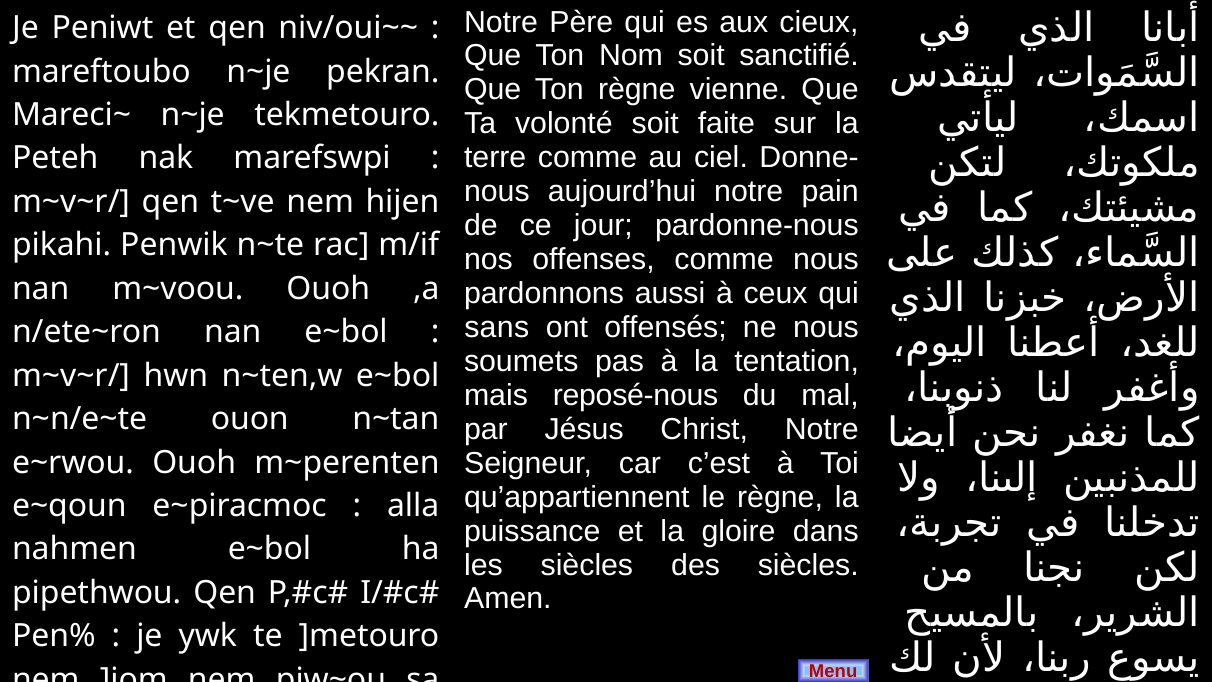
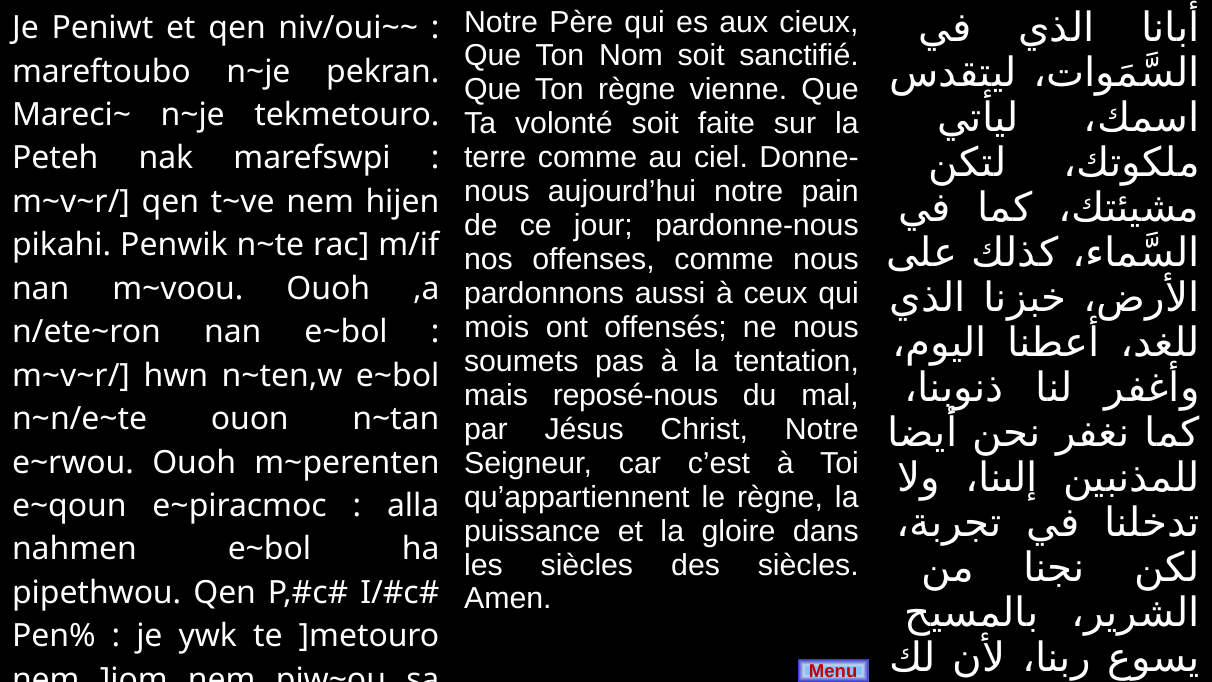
sans: sans -> mois (497, 327)
